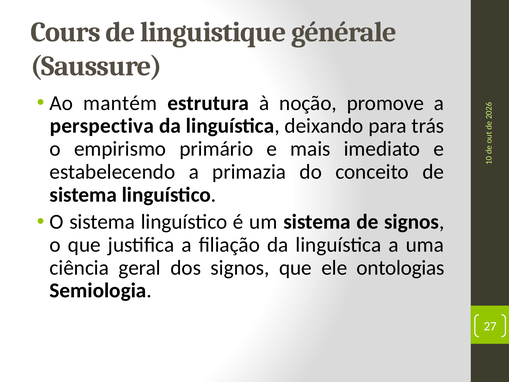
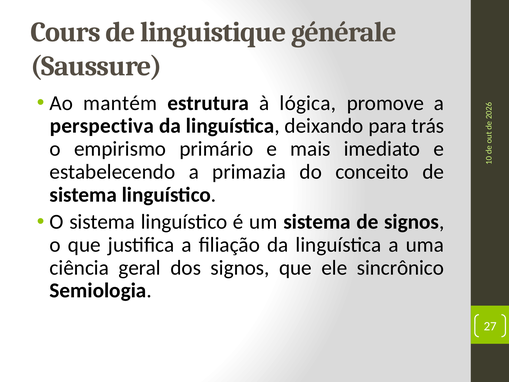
noção: noção -> lógica (308, 103)
ontologias: ontologias -> sincrônico (400, 268)
